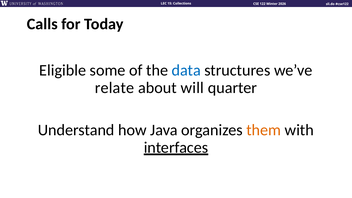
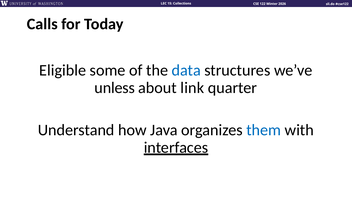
relate: relate -> unless (115, 88)
will: will -> link (192, 88)
them colour: orange -> blue (264, 130)
